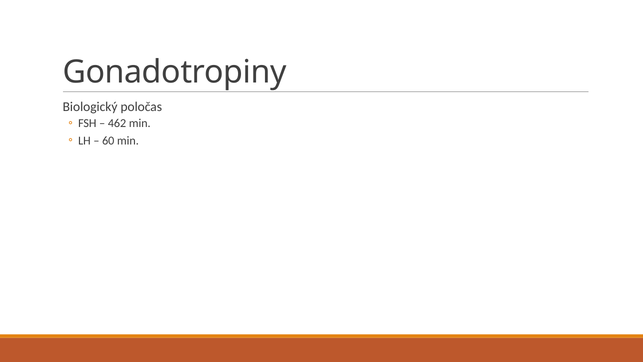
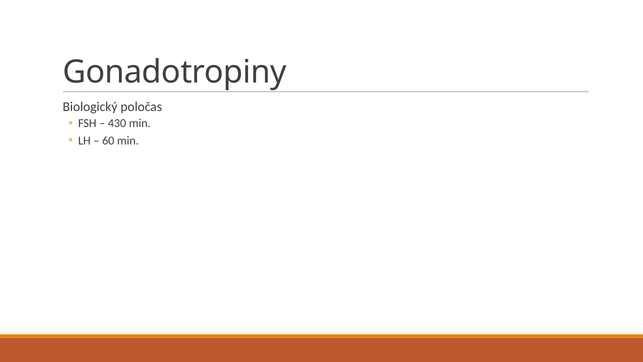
462: 462 -> 430 (117, 123)
